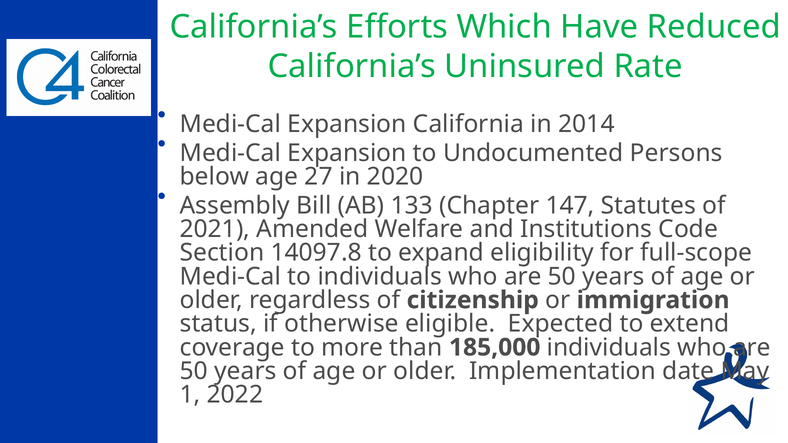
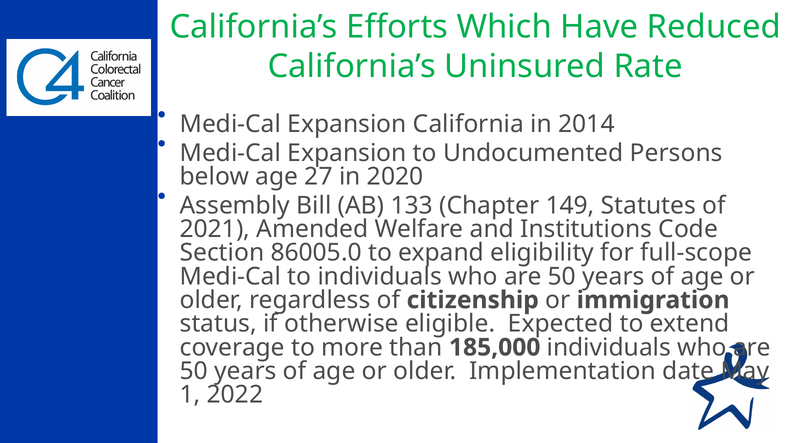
147: 147 -> 149 (570, 206)
14097.8: 14097.8 -> 86005.0 (316, 253)
